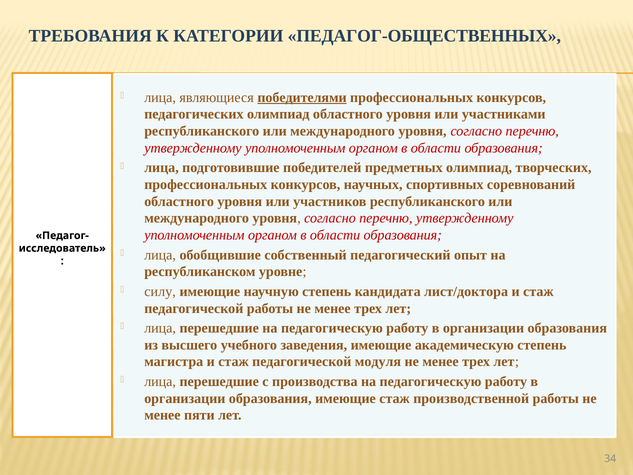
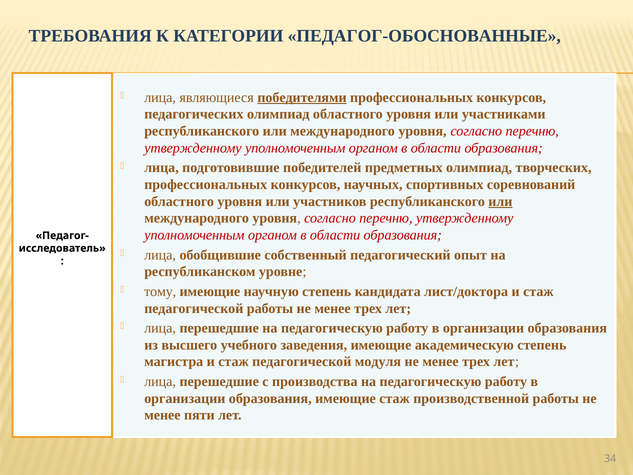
ПЕДАГОГ-ОБЩЕСТВЕННЫХ: ПЕДАГОГ-ОБЩЕСТВЕННЫХ -> ПЕДАГОГ-ОБОСНОВАННЫЕ (424, 36)
или underline: none -> present (500, 201)
силу: силу -> тому (160, 291)
